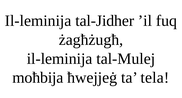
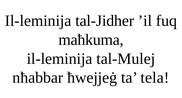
żagħżugħ: żagħżugħ -> maħkuma (91, 40)
moħbija: moħbija -> nħabbar (38, 78)
